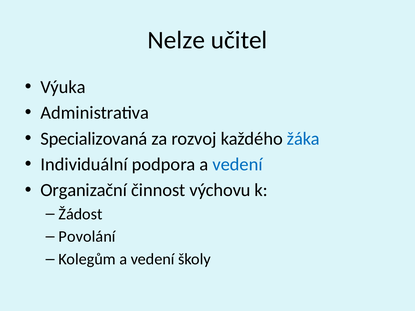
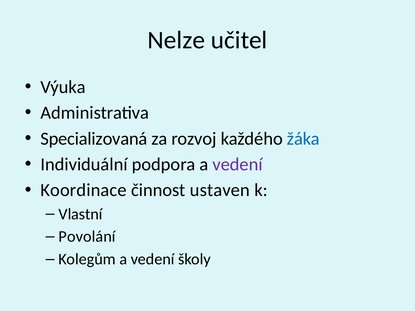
vedení colour: blue -> purple (237, 165)
Organizační: Organizační -> Koordinace (84, 190)
výchovu: výchovu -> ustaven (220, 190)
Žádost: Žádost -> Vlastní (81, 214)
